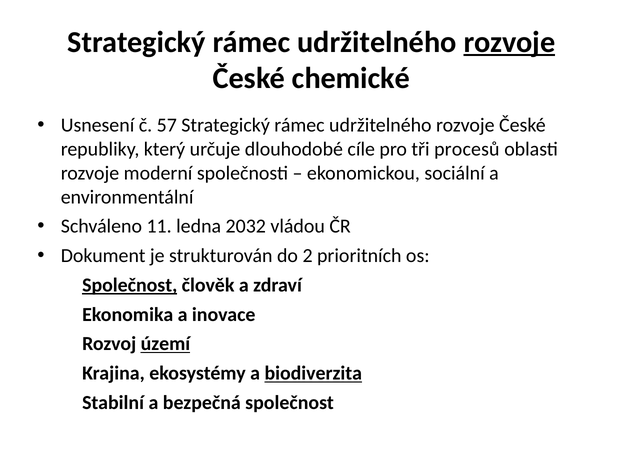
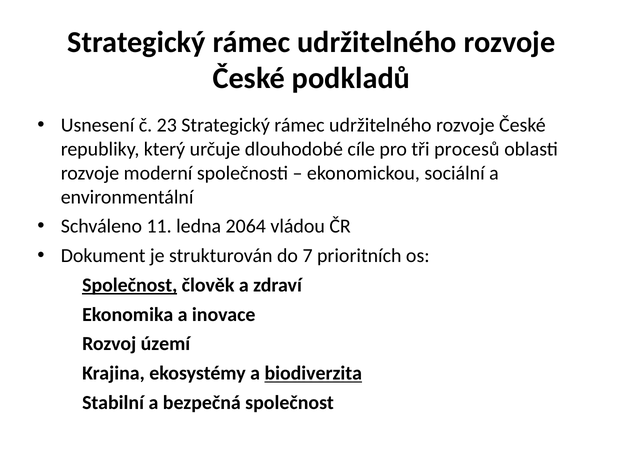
rozvoje underline: present -> none (509, 42)
chemické: chemické -> podkladů (351, 78)
57: 57 -> 23 (167, 125)
2032: 2032 -> 2064 (246, 226)
2: 2 -> 7 (308, 256)
území underline: present -> none (165, 344)
